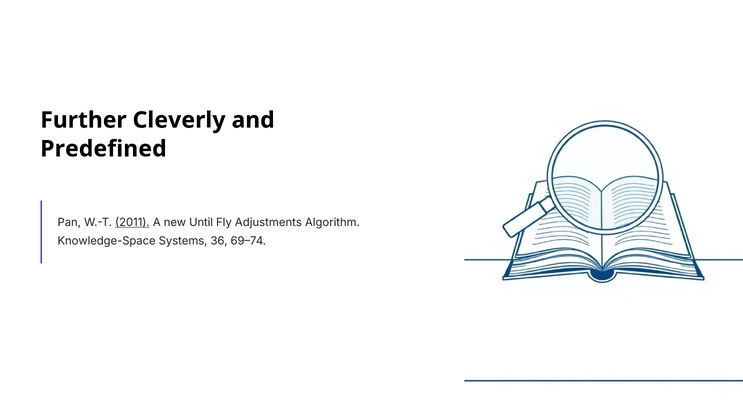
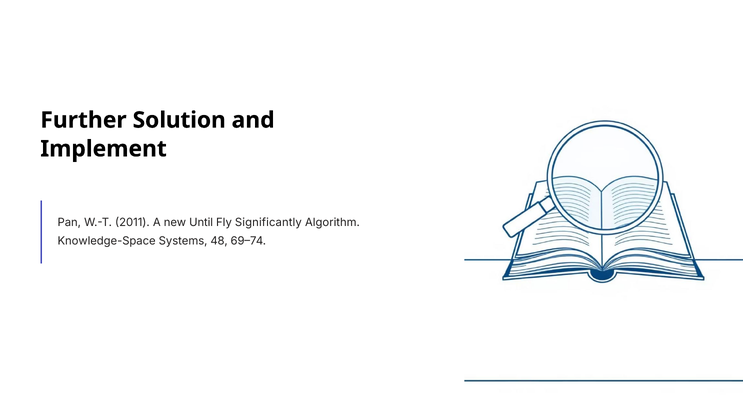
Cleverly: Cleverly -> Solution (179, 120)
Predefined: Predefined -> Implement (104, 149)
2011 underline: present -> none (132, 222)
Adjustments: Adjustments -> Significantly (268, 222)
36: 36 -> 48 (219, 241)
